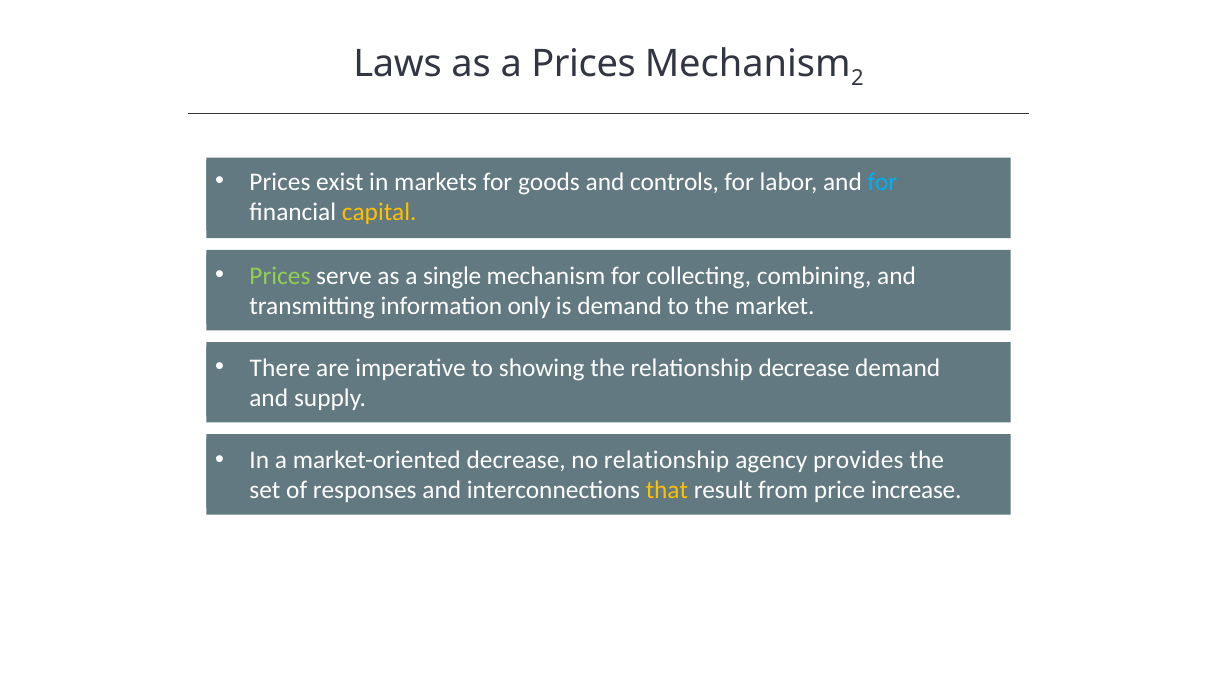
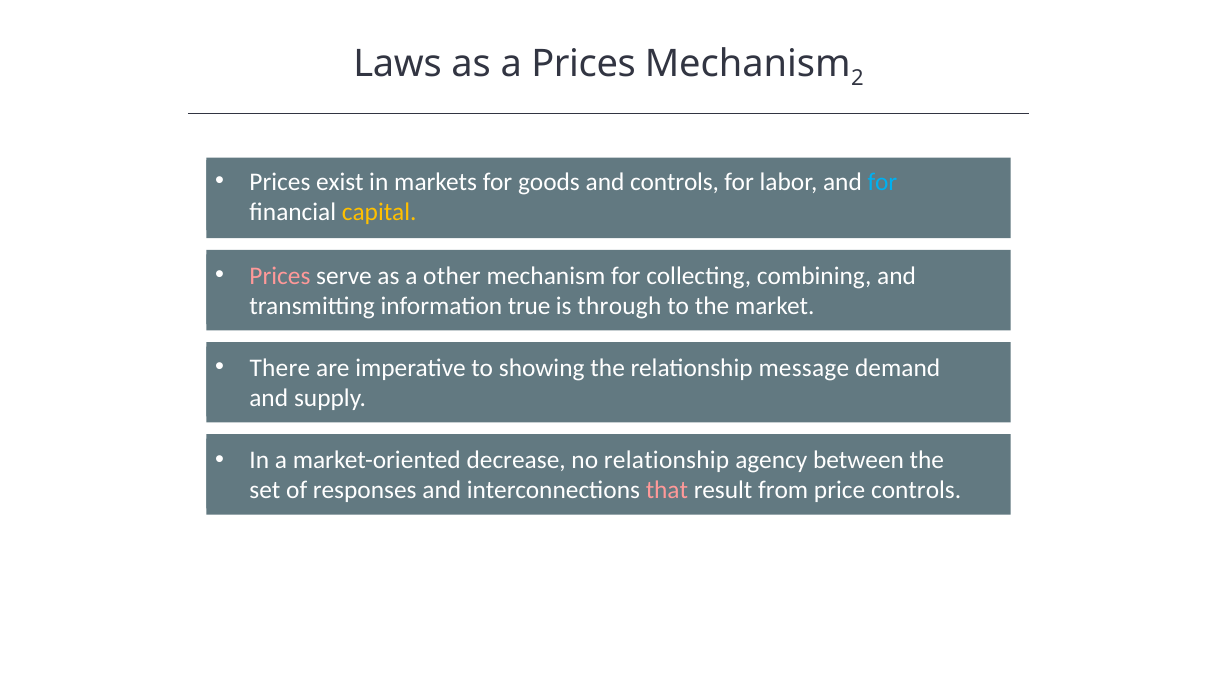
Prices colour: light green -> pink (280, 276)
single: single -> other (452, 276)
only: only -> true (529, 307)
is demand: demand -> through (619, 307)
relationship decrease: decrease -> message (804, 368)
provides: provides -> between (859, 461)
that colour: yellow -> pink (667, 491)
price increase: increase -> controls (916, 491)
